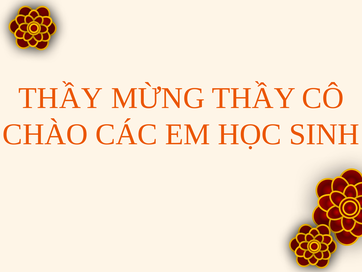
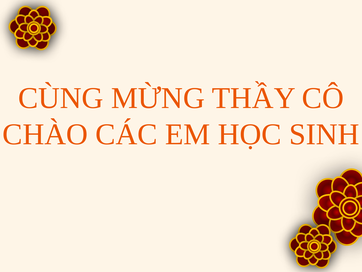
THẦY: THẦY -> CÙNG (61, 98)
